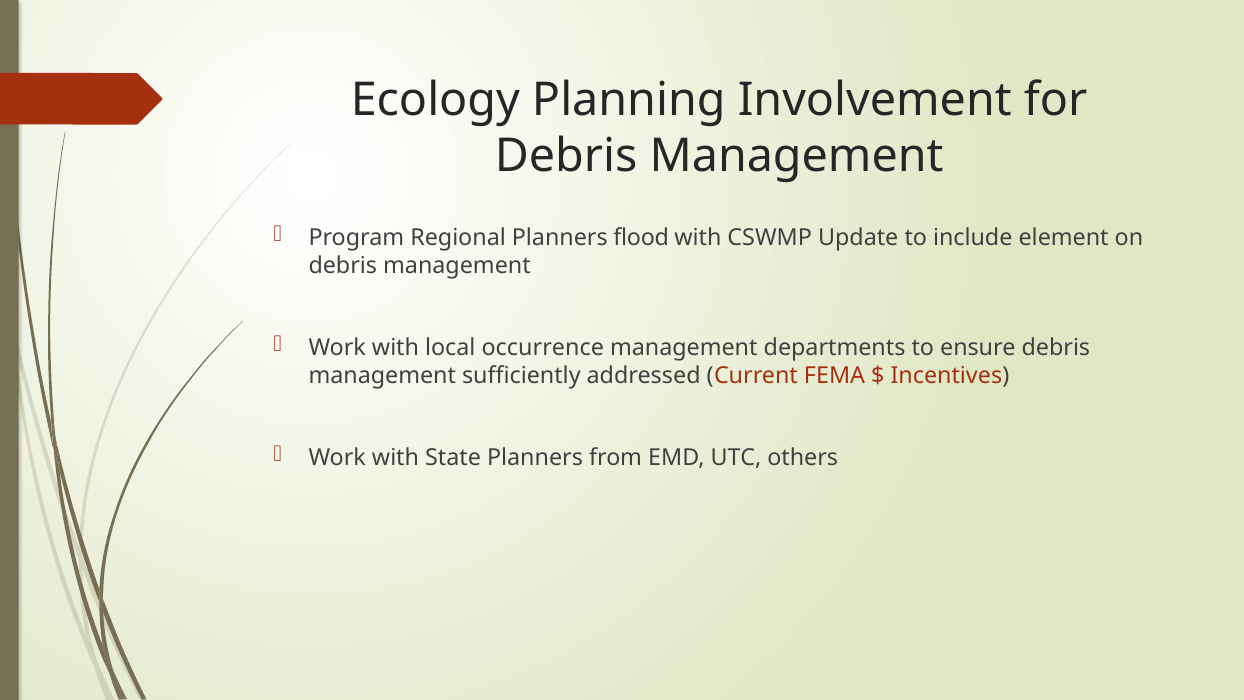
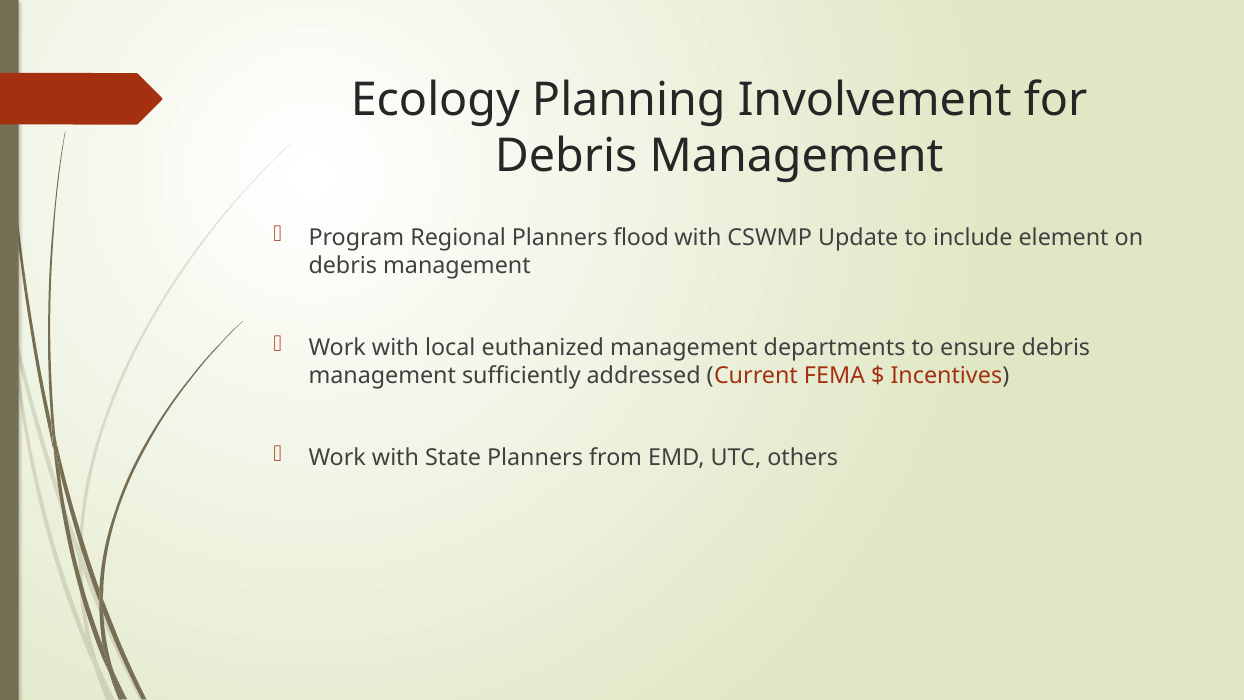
occurrence: occurrence -> euthanized (543, 348)
